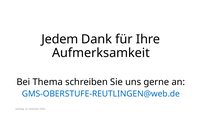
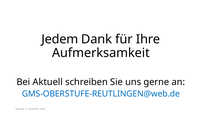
Thema: Thema -> Aktuell (48, 82)
